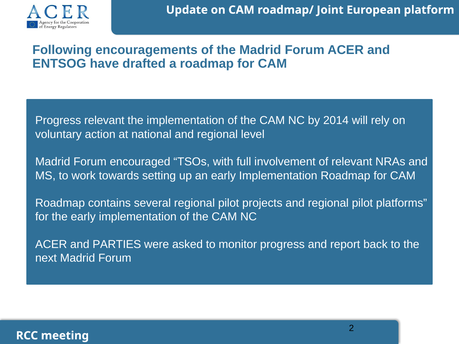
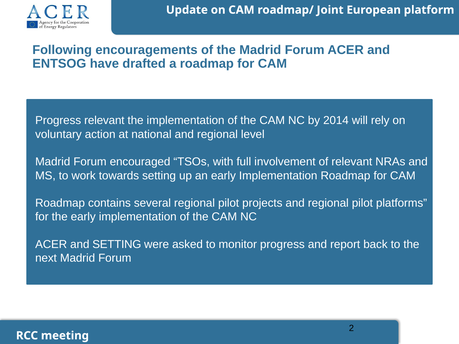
and PARTIES: PARTIES -> SETTING (117, 245)
